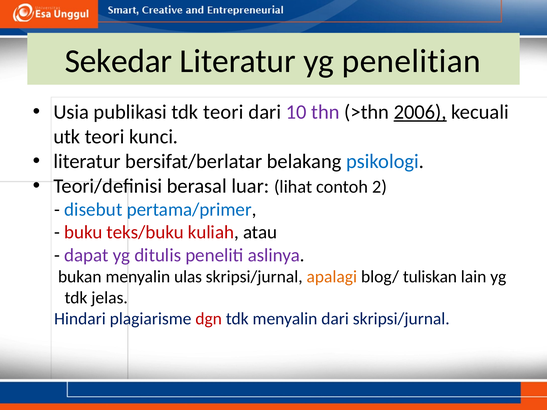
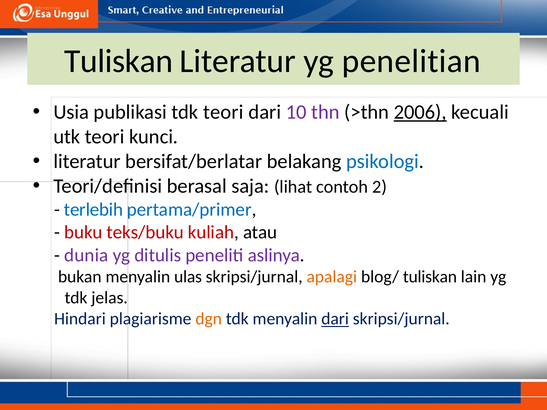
Sekedar: Sekedar -> Tuliskan (119, 61)
luar: luar -> saja (250, 186)
disebut: disebut -> terlebih (93, 210)
dapat: dapat -> dunia (86, 255)
dgn colour: red -> orange (209, 319)
dari underline: none -> present (335, 319)
